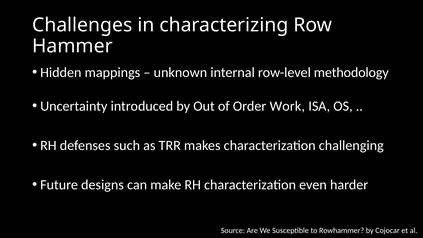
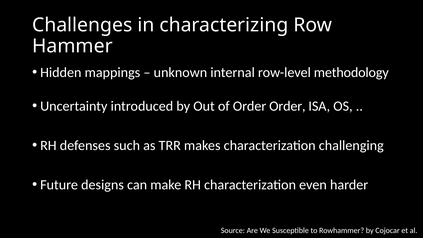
Order Work: Work -> Order (287, 106)
